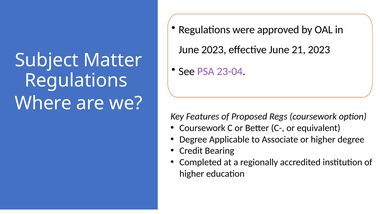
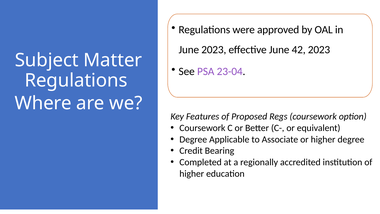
21: 21 -> 42 (299, 50)
